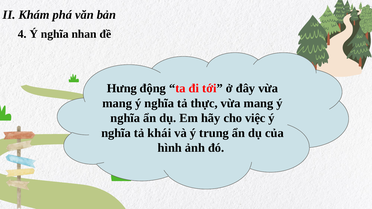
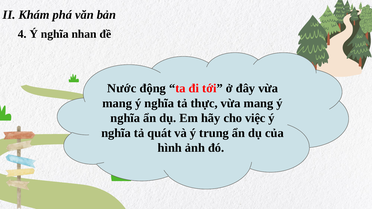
Hưng: Hưng -> Nước (122, 88)
khái: khái -> quát (159, 133)
